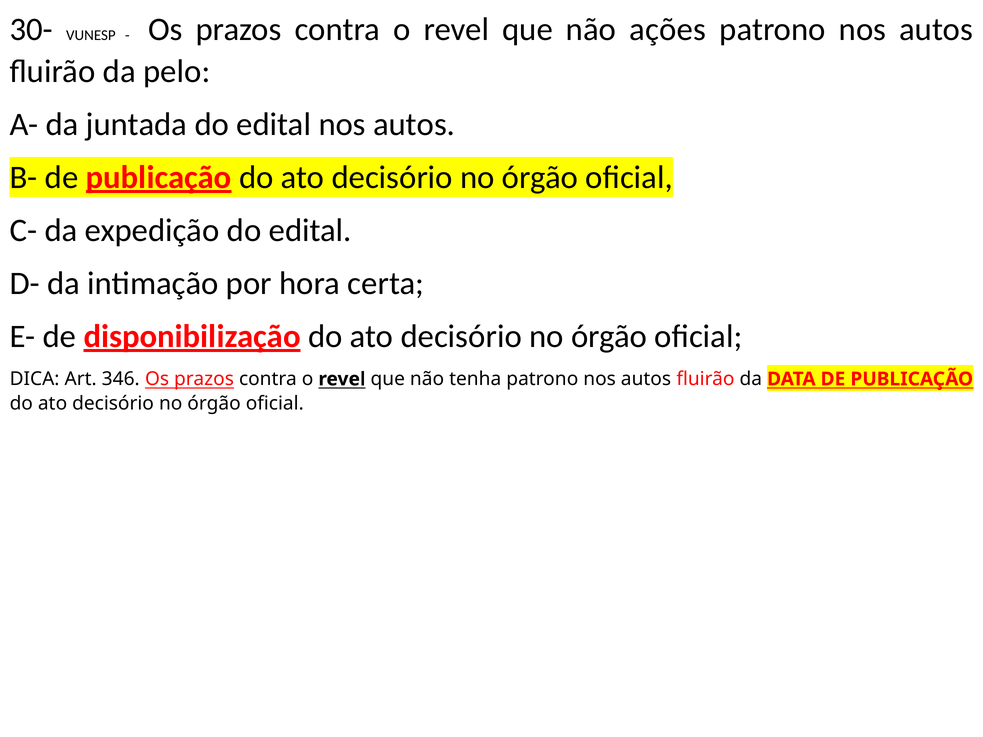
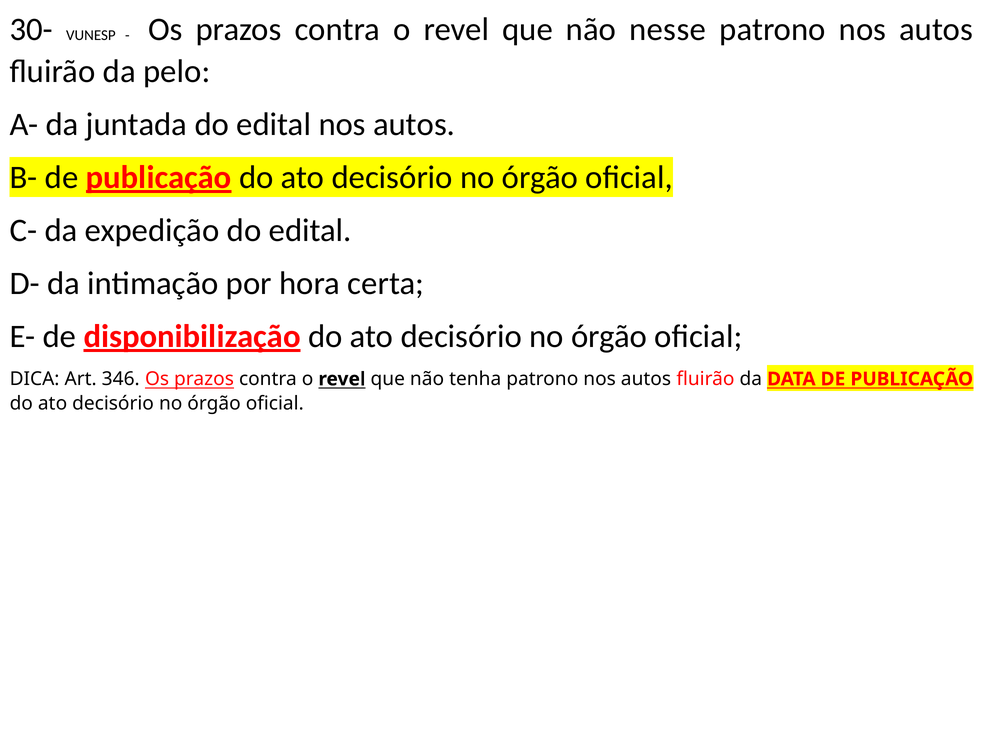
ações: ações -> nesse (668, 30)
